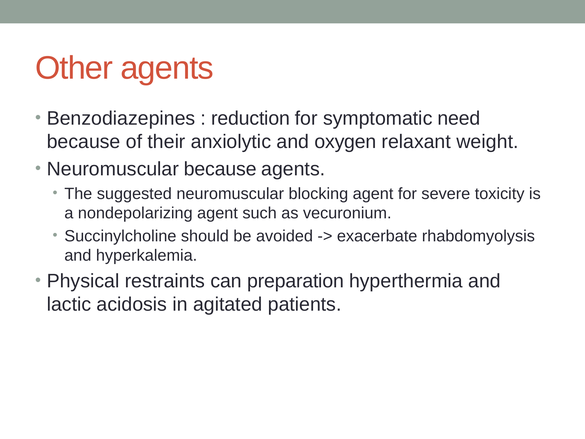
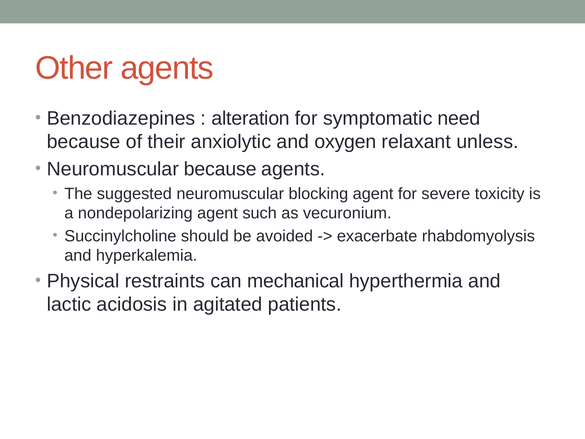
reduction: reduction -> alteration (251, 118)
weight: weight -> unless (488, 142)
preparation: preparation -> mechanical (296, 281)
